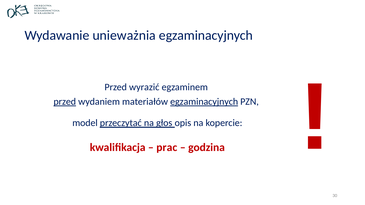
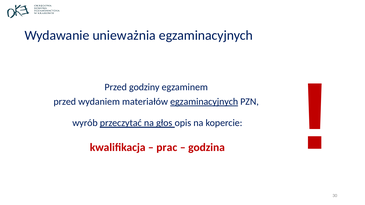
wyrazić: wyrazić -> godziny (144, 87)
przed underline: present -> none (65, 102)
model: model -> wyrób (85, 123)
